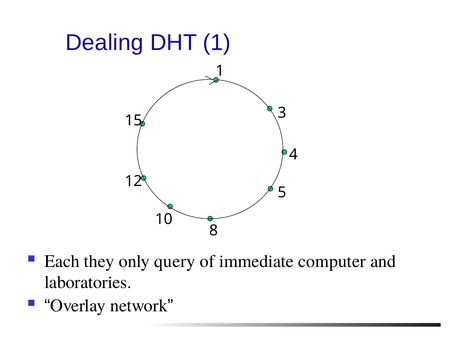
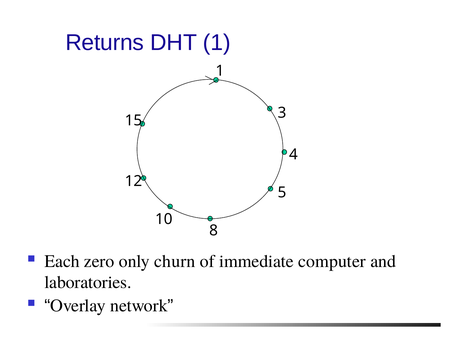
Dealing: Dealing -> Returns (105, 43)
they: they -> zero (99, 261)
query: query -> churn (175, 261)
